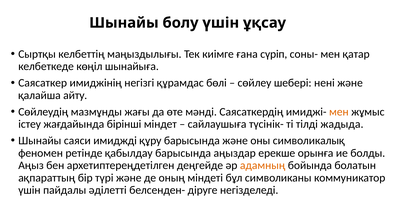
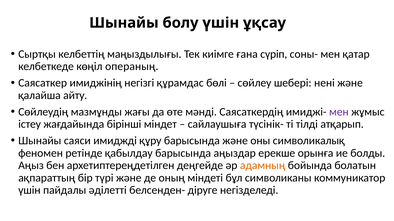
шынайыға: шынайыға -> операның (132, 67)
мен colour: orange -> purple (339, 112)
жадыда: жадыда -> атқарып (342, 125)
